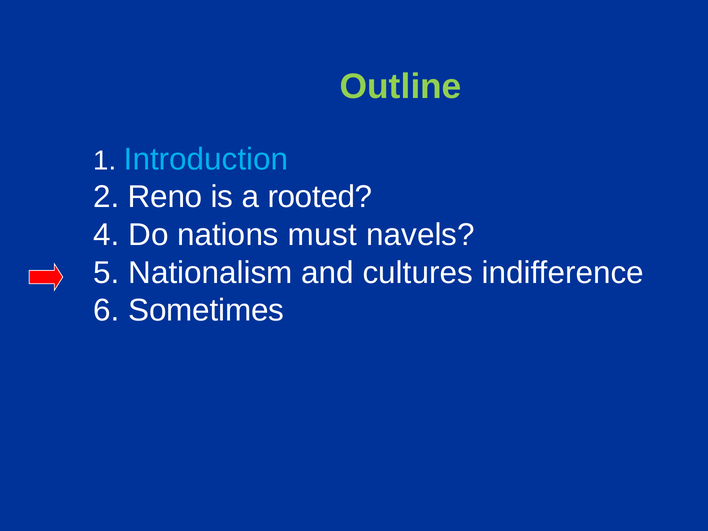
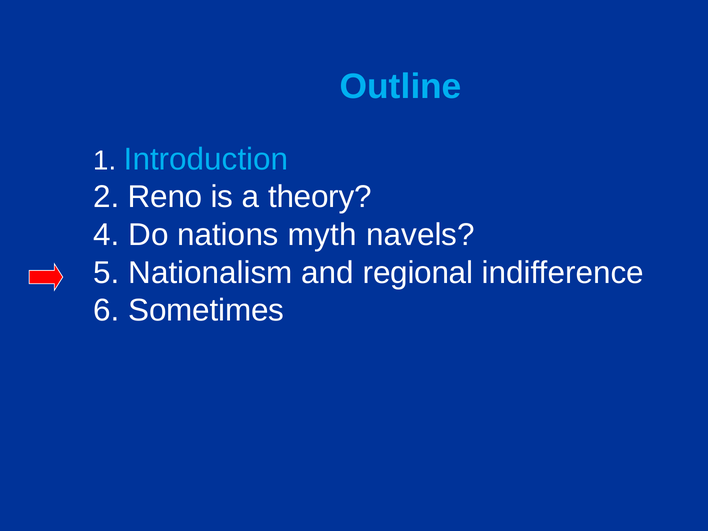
Outline colour: light green -> light blue (401, 86)
rooted: rooted -> theory (320, 197)
must: must -> myth (322, 235)
cultures: cultures -> regional (418, 273)
